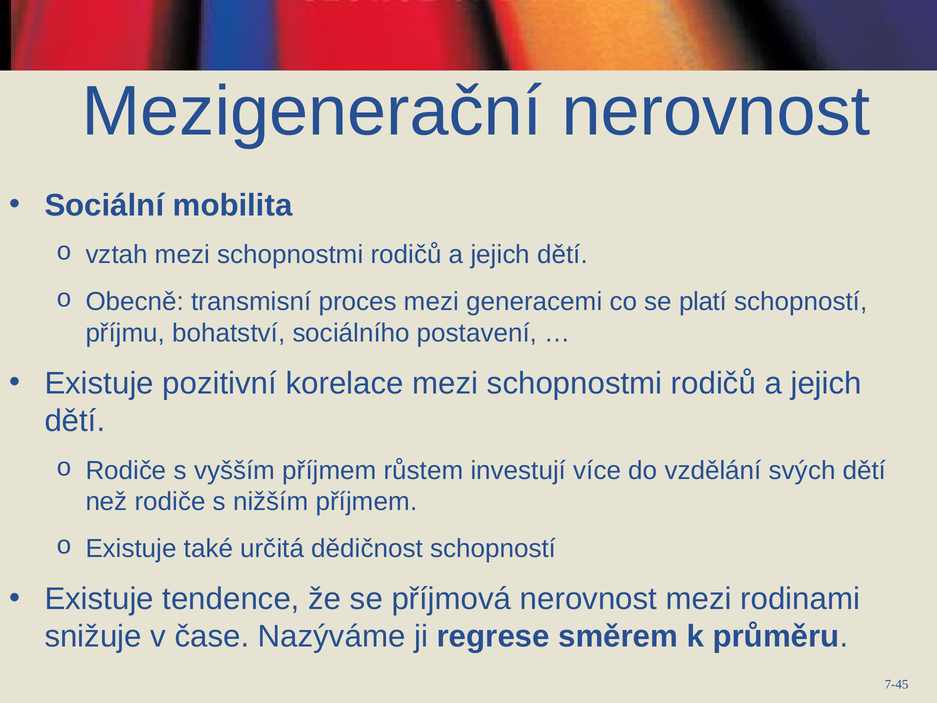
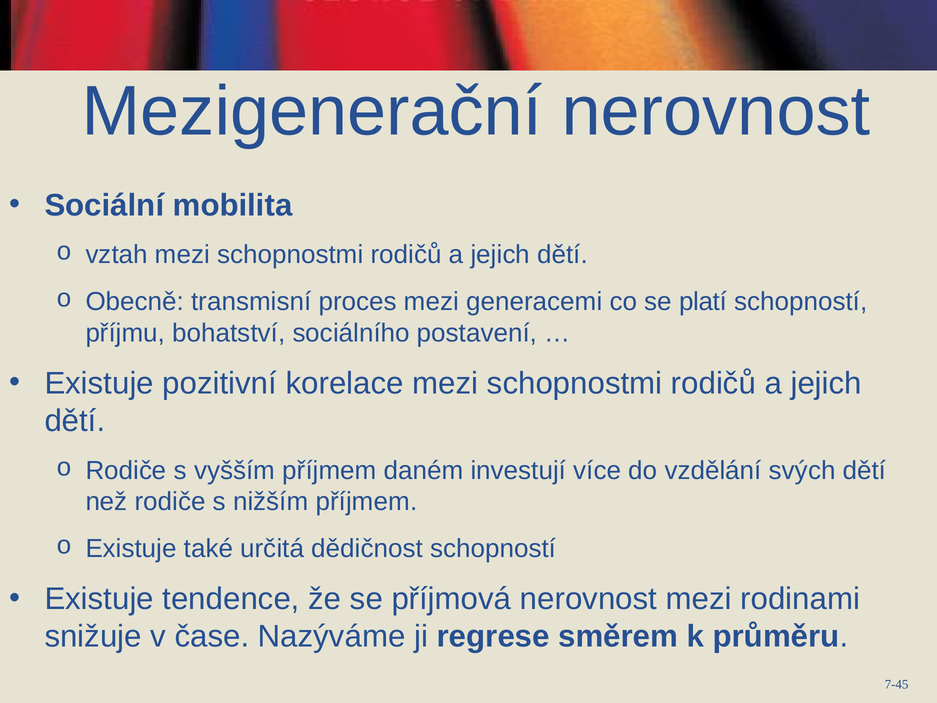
růstem: růstem -> daném (424, 470)
